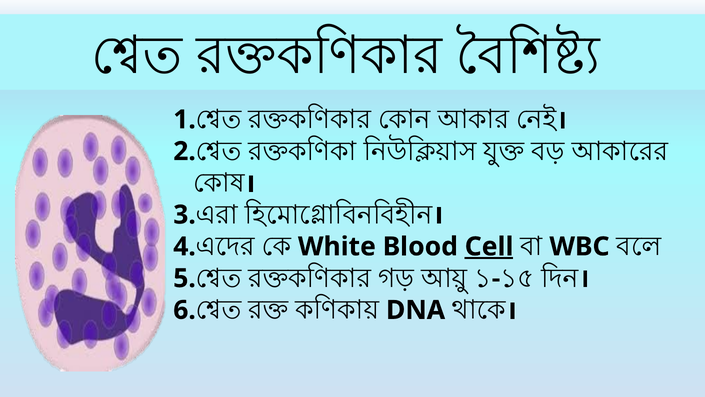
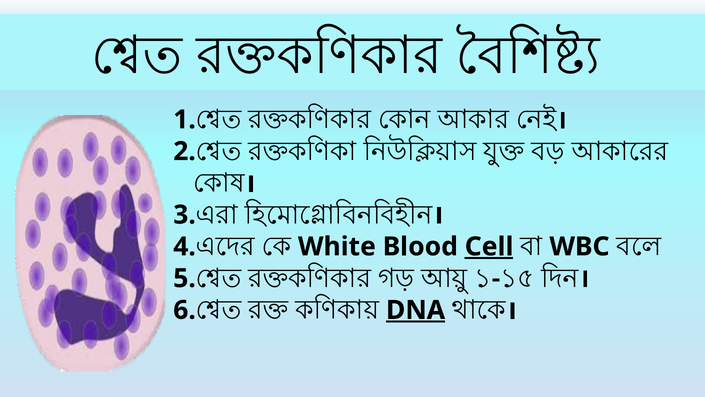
DNA underline: none -> present (416, 310)
